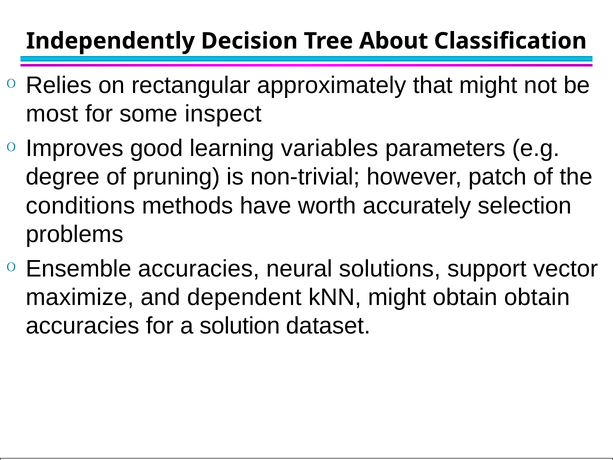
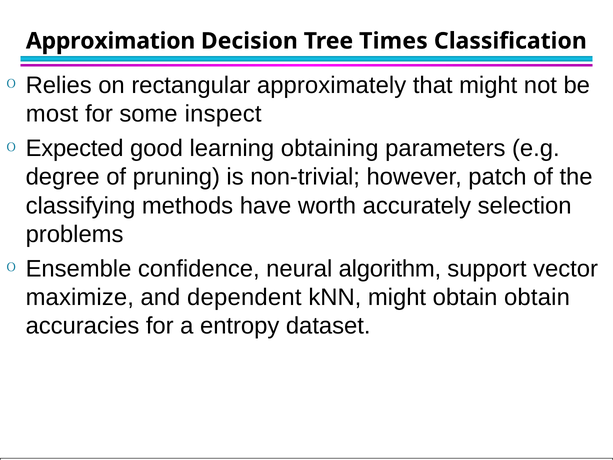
Independently: Independently -> Approximation (111, 41)
About: About -> Times (393, 41)
Improves: Improves -> Expected (75, 148)
variables: variables -> obtaining (330, 148)
conditions: conditions -> classifying (81, 206)
Ensemble accuracies: accuracies -> confidence (199, 269)
solutions: solutions -> algorithm (390, 269)
solution: solution -> entropy (240, 326)
